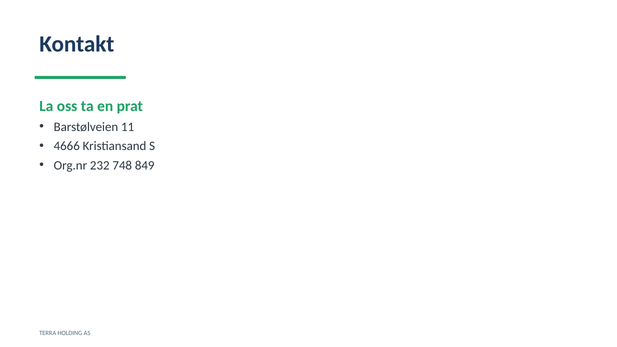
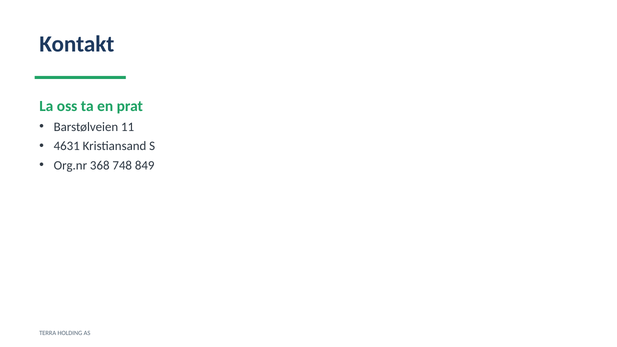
4666: 4666 -> 4631 (67, 146)
232: 232 -> 368 (100, 165)
